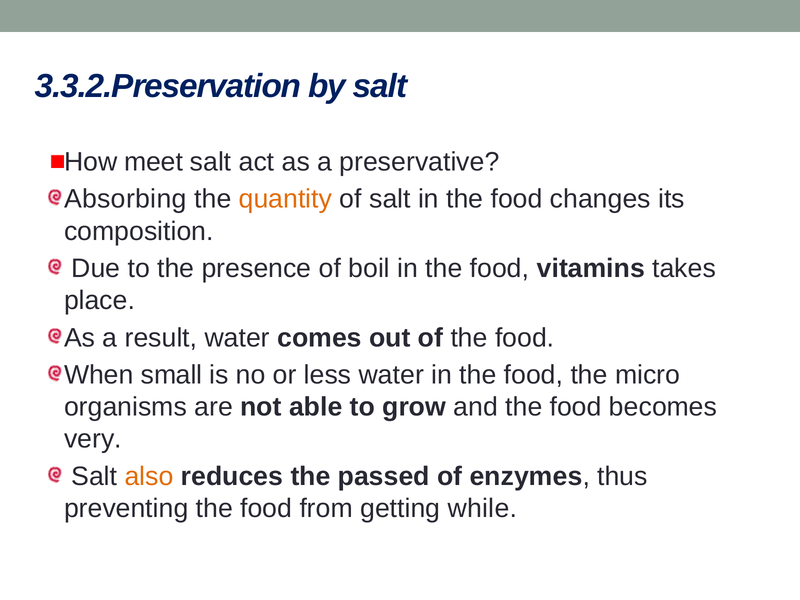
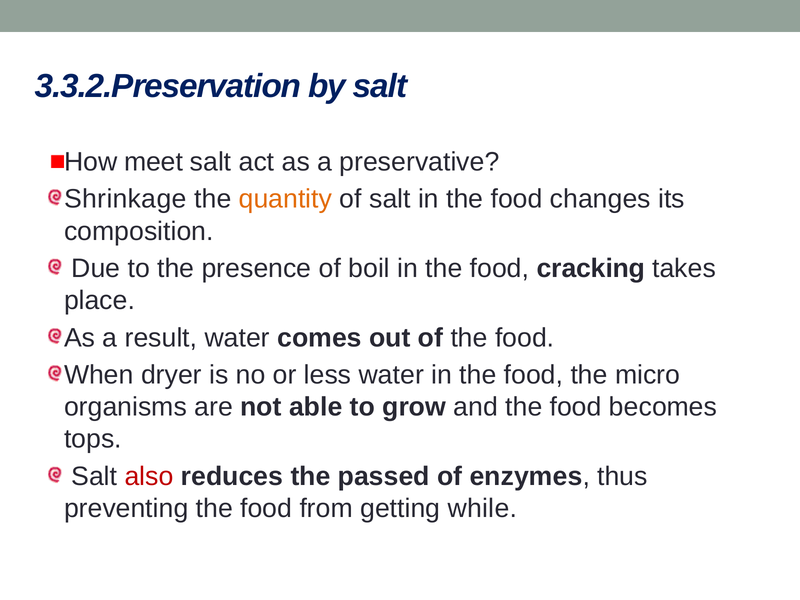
Absorbing: Absorbing -> Shrinkage (125, 199)
vitamins: vitamins -> cracking (591, 269)
small: small -> dryer (171, 375)
very: very -> tops (93, 439)
also colour: orange -> red (149, 476)
